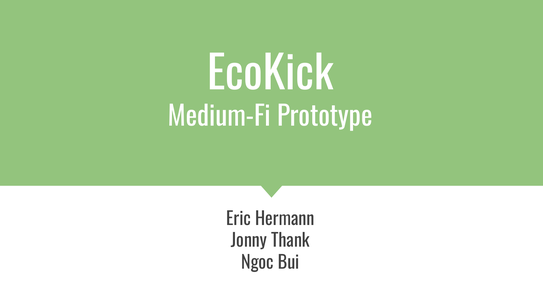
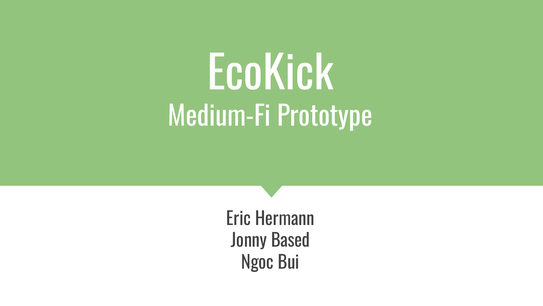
Thank: Thank -> Based (290, 240)
